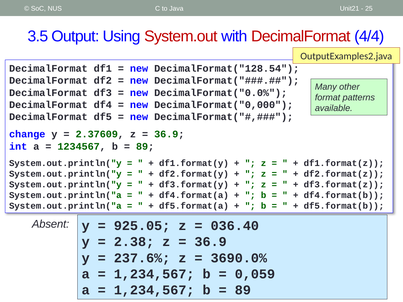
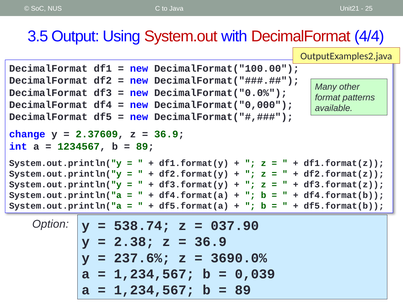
DecimalFormat("128.54: DecimalFormat("128.54 -> DecimalFormat("100.00 (227, 69)
Absent: Absent -> Option (50, 224)
925.05: 925.05 -> 538.74 (142, 226)
036.40: 036.40 -> 037.90 (235, 226)
0,059: 0,059 -> 0,039 (255, 274)
